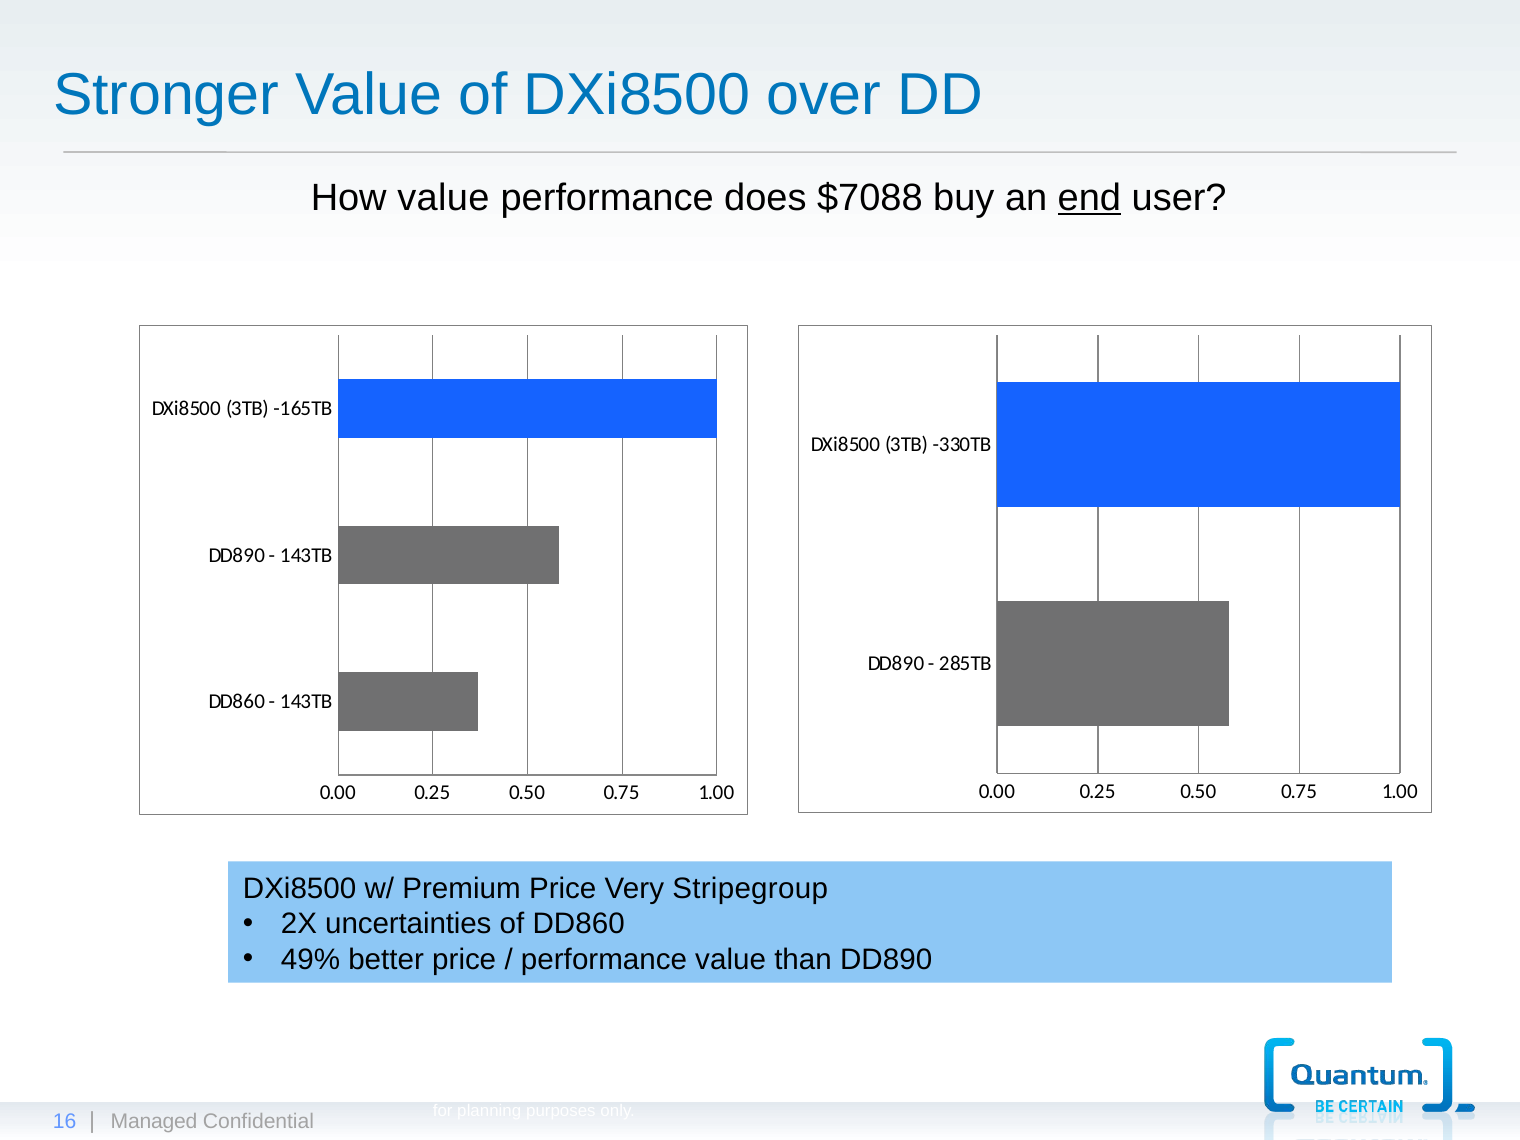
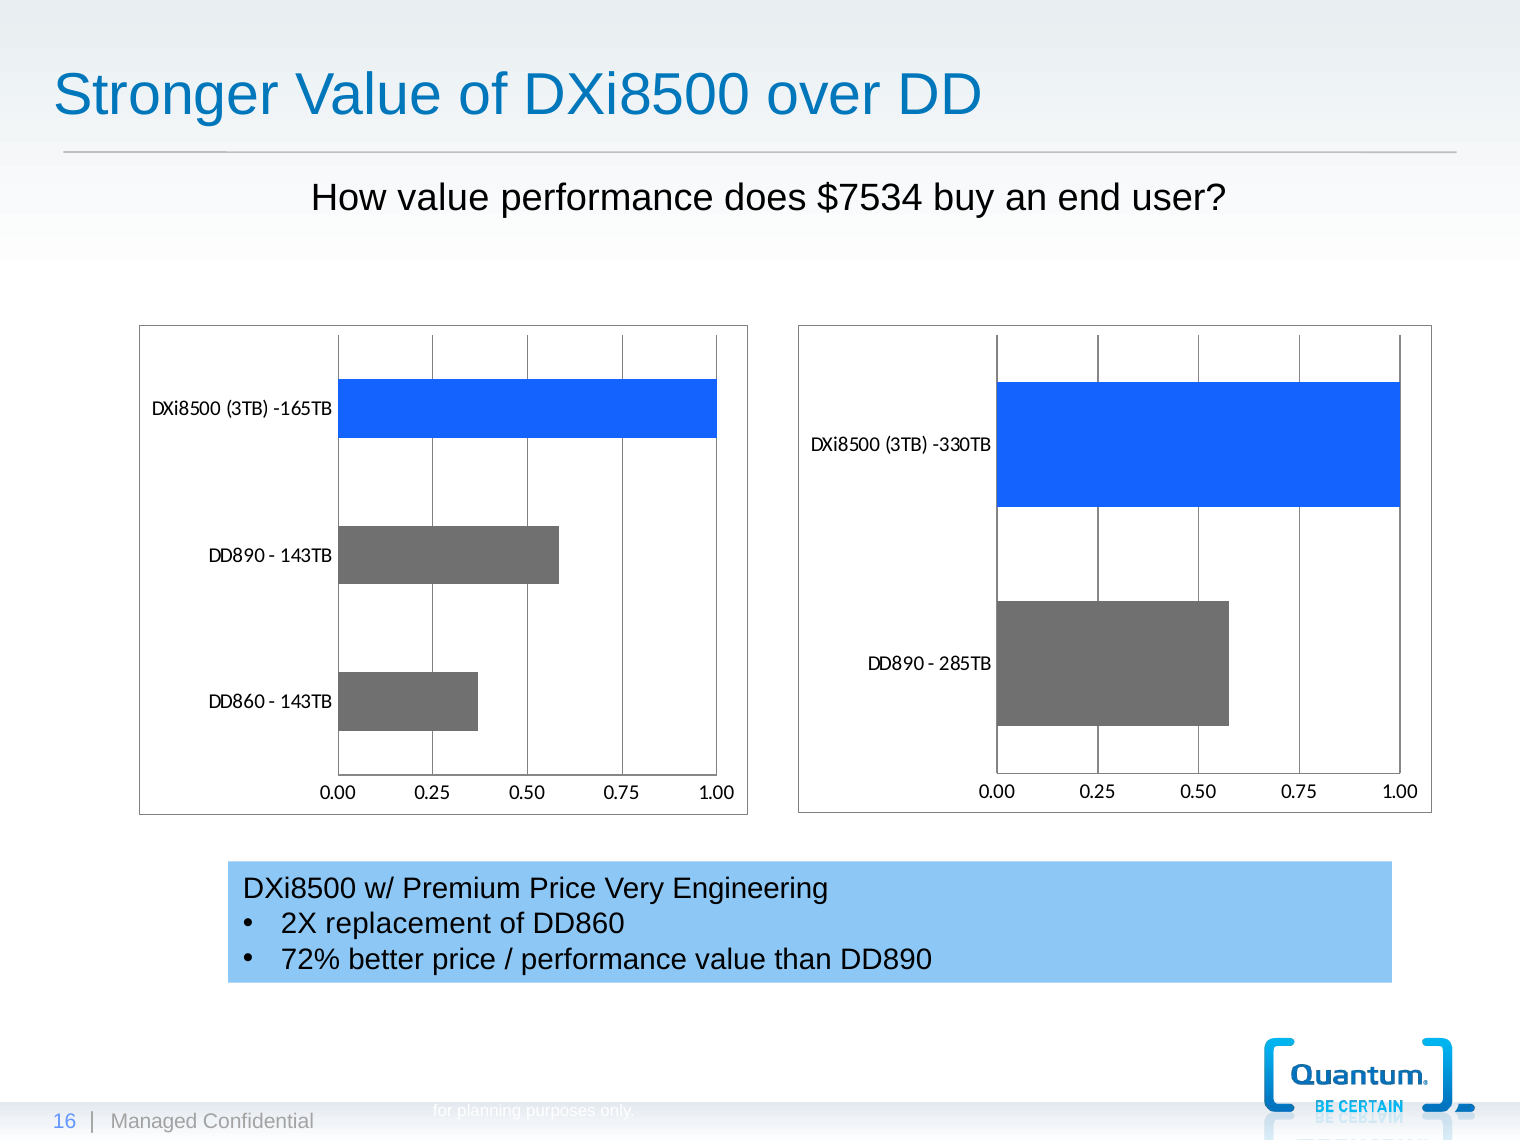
$7088: $7088 -> $7534 (870, 198)
end underline: present -> none (1089, 198)
Stripegroup: Stripegroup -> Engineering (750, 889)
2X uncertainties: uncertainties -> replacement (408, 924)
49%: 49% -> 72% (311, 960)
